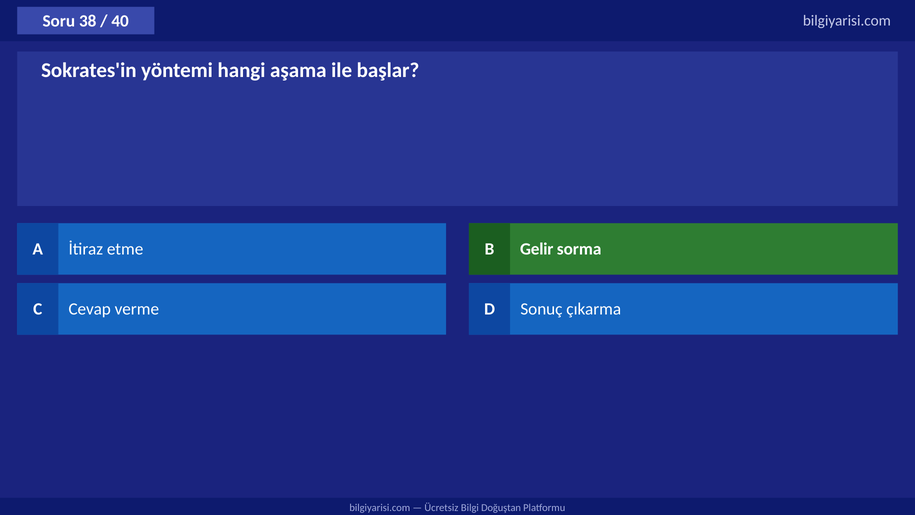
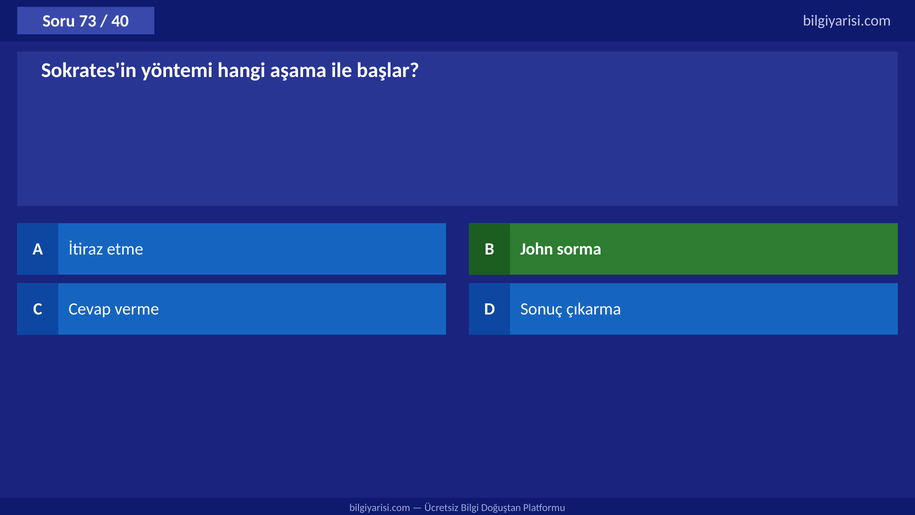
38: 38 -> 73 (88, 21)
Gelir: Gelir -> John (537, 249)
